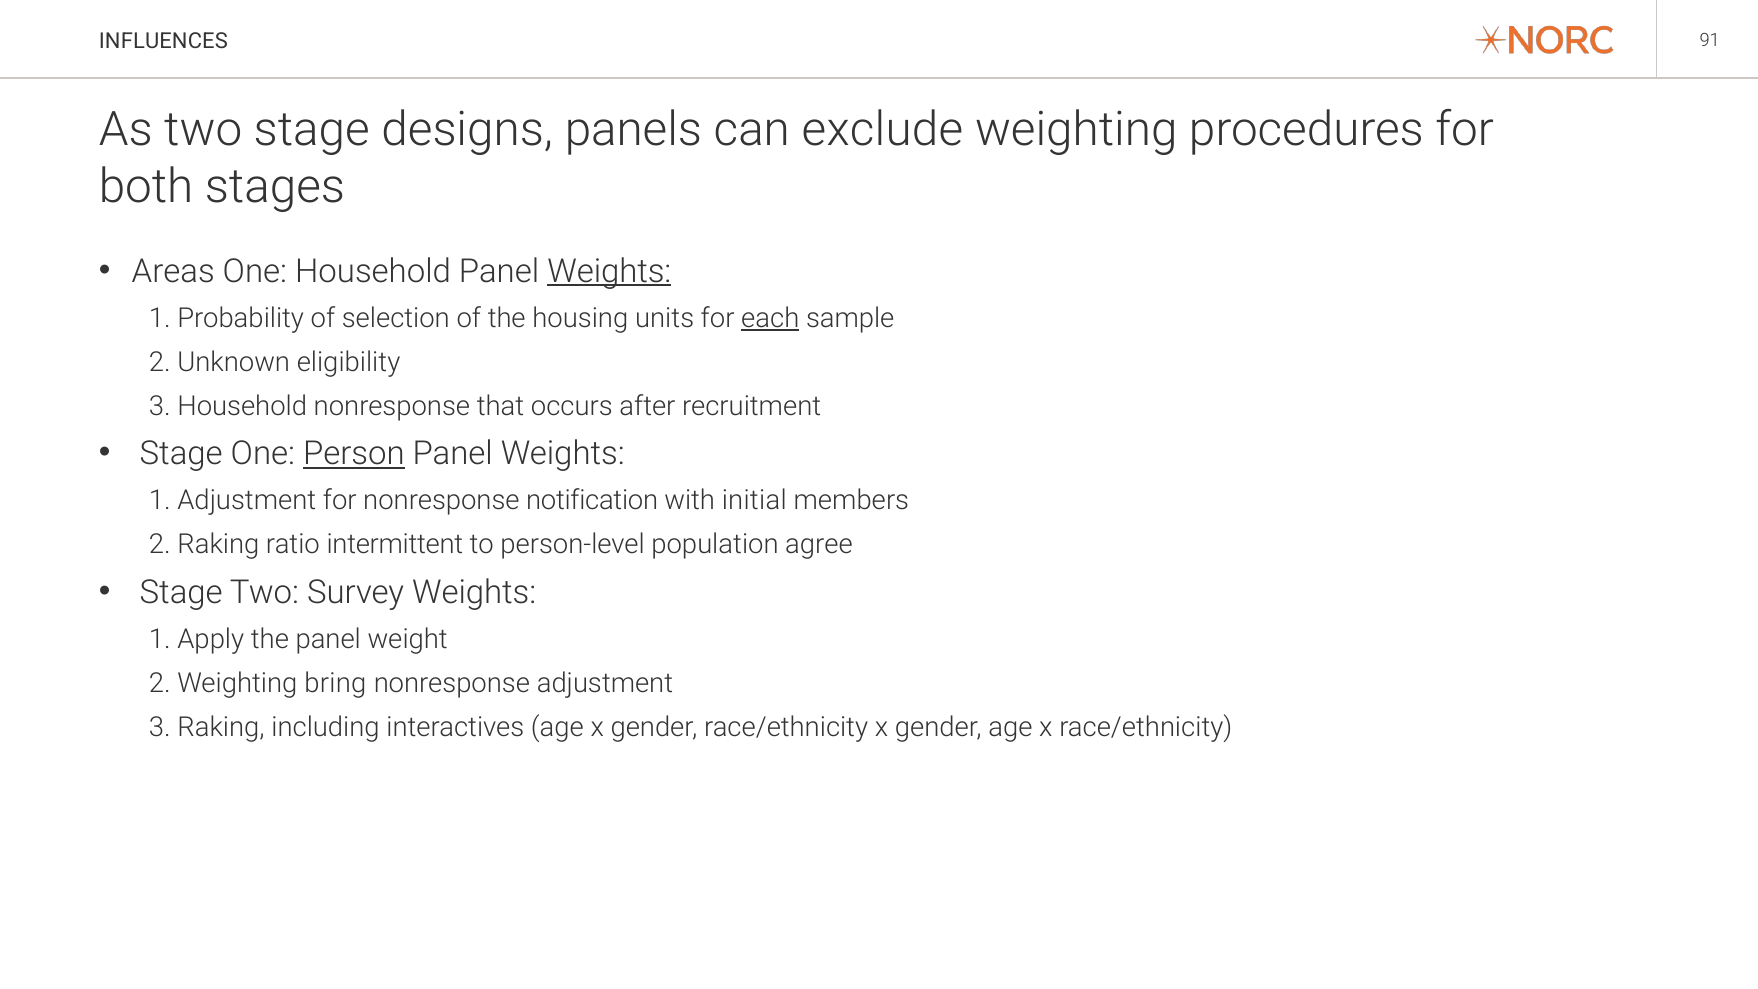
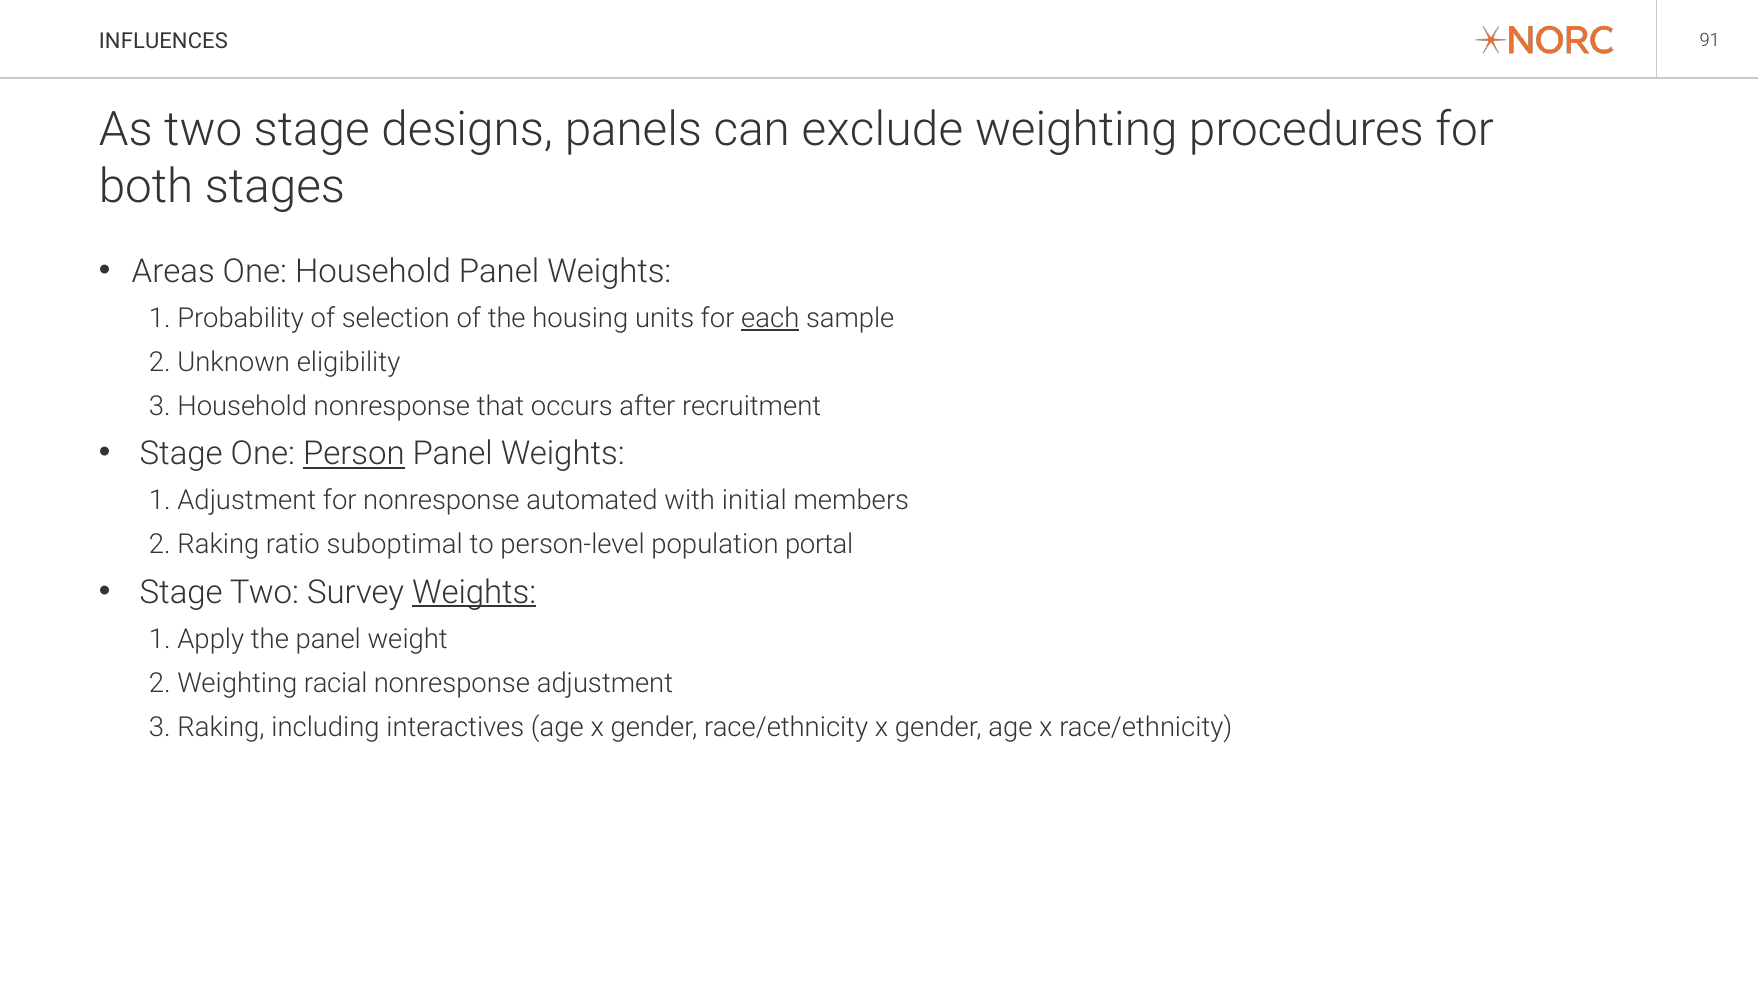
Weights underline: present -> none (609, 271)
notification: notification -> automated (592, 500)
intermittent: intermittent -> suboptimal (395, 544)
agree: agree -> portal (819, 544)
Weights underline: none -> present (474, 592)
bring: bring -> racial (336, 683)
